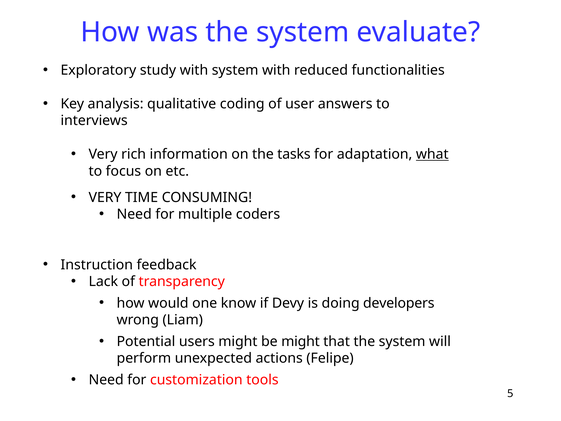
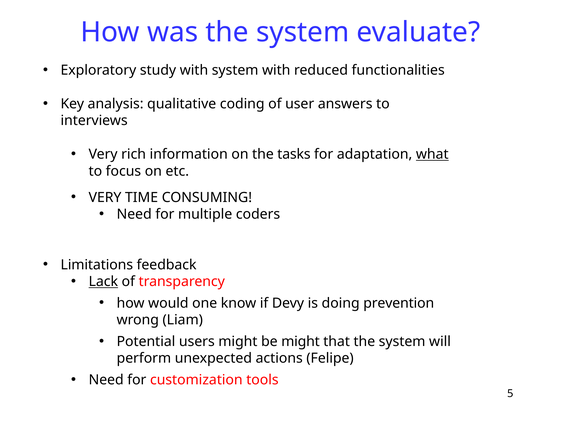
Instruction: Instruction -> Limitations (97, 265)
Lack underline: none -> present (103, 281)
developers: developers -> prevention (399, 303)
